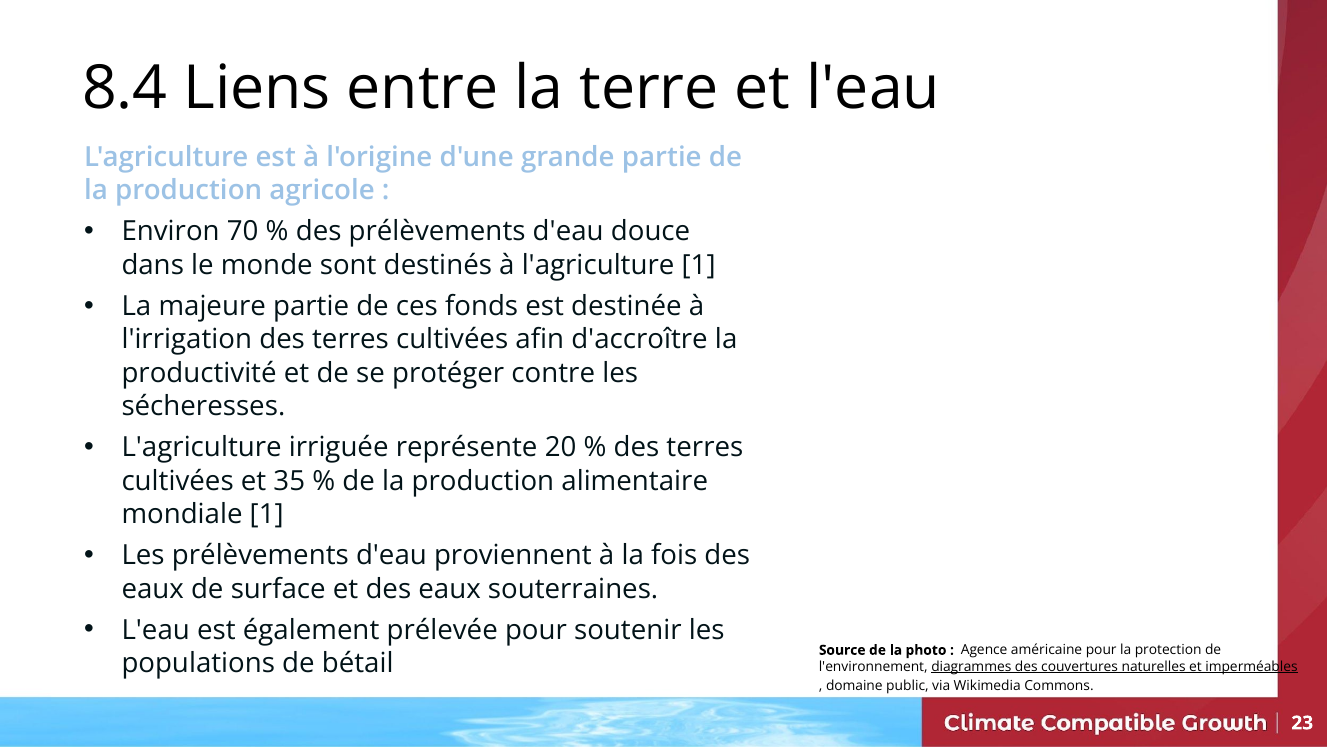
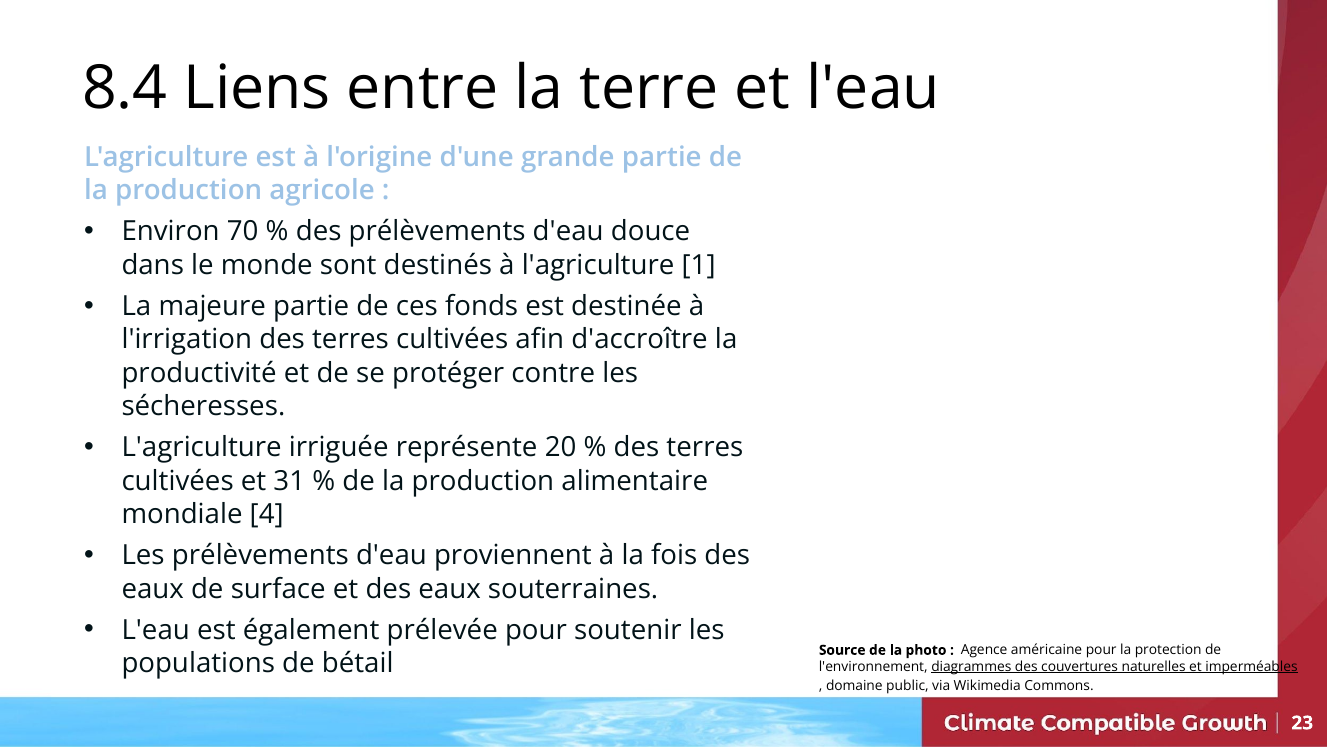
35: 35 -> 31 (289, 481)
mondiale 1: 1 -> 4 (267, 514)
